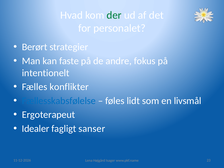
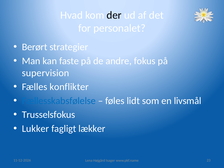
der colour: green -> black (114, 15)
intentionelt: intentionelt -> supervision (46, 73)
Ergoterapeut: Ergoterapeut -> Trusselsfokus (48, 115)
Idealer: Idealer -> Lukker (35, 129)
sanser: sanser -> lækker (92, 129)
